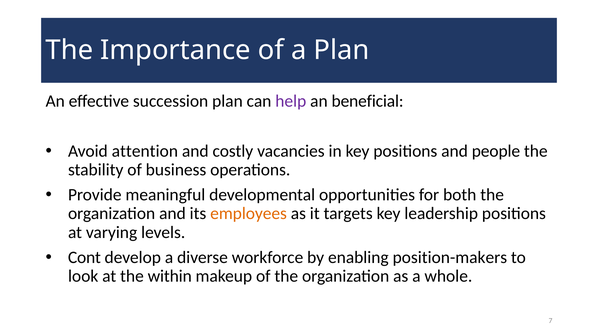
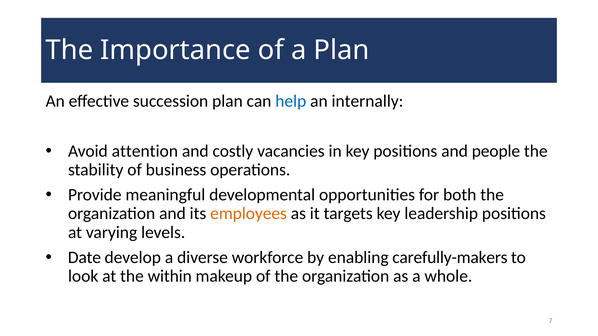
help colour: purple -> blue (291, 101)
beneficial: beneficial -> internally (367, 101)
Cont: Cont -> Date (84, 258)
position-makers: position-makers -> carefully-makers (450, 258)
